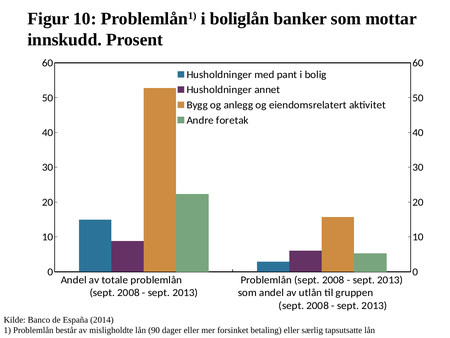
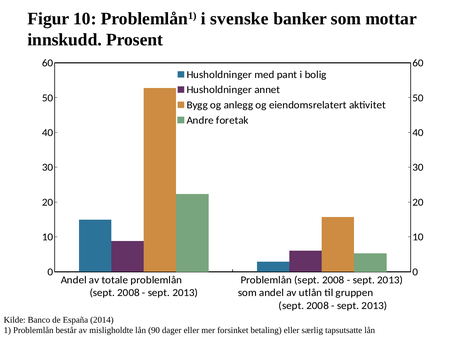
boliglån: boliglån -> svenske (239, 19)
